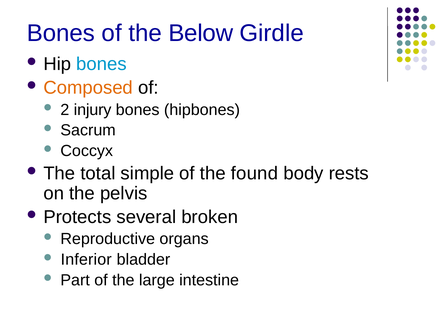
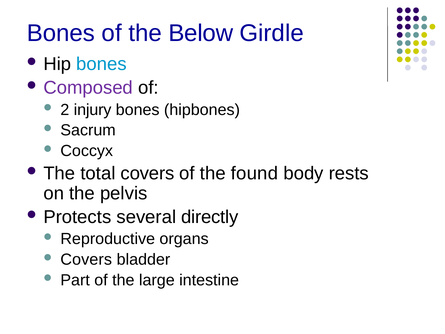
Composed colour: orange -> purple (88, 88)
total simple: simple -> covers (147, 173)
broken: broken -> directly (210, 217)
Inferior: Inferior -> Covers (86, 259)
